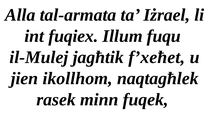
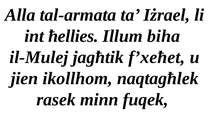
fuqiex: fuqiex -> ħellies (73, 36)
fuqu: fuqu -> biha (164, 36)
